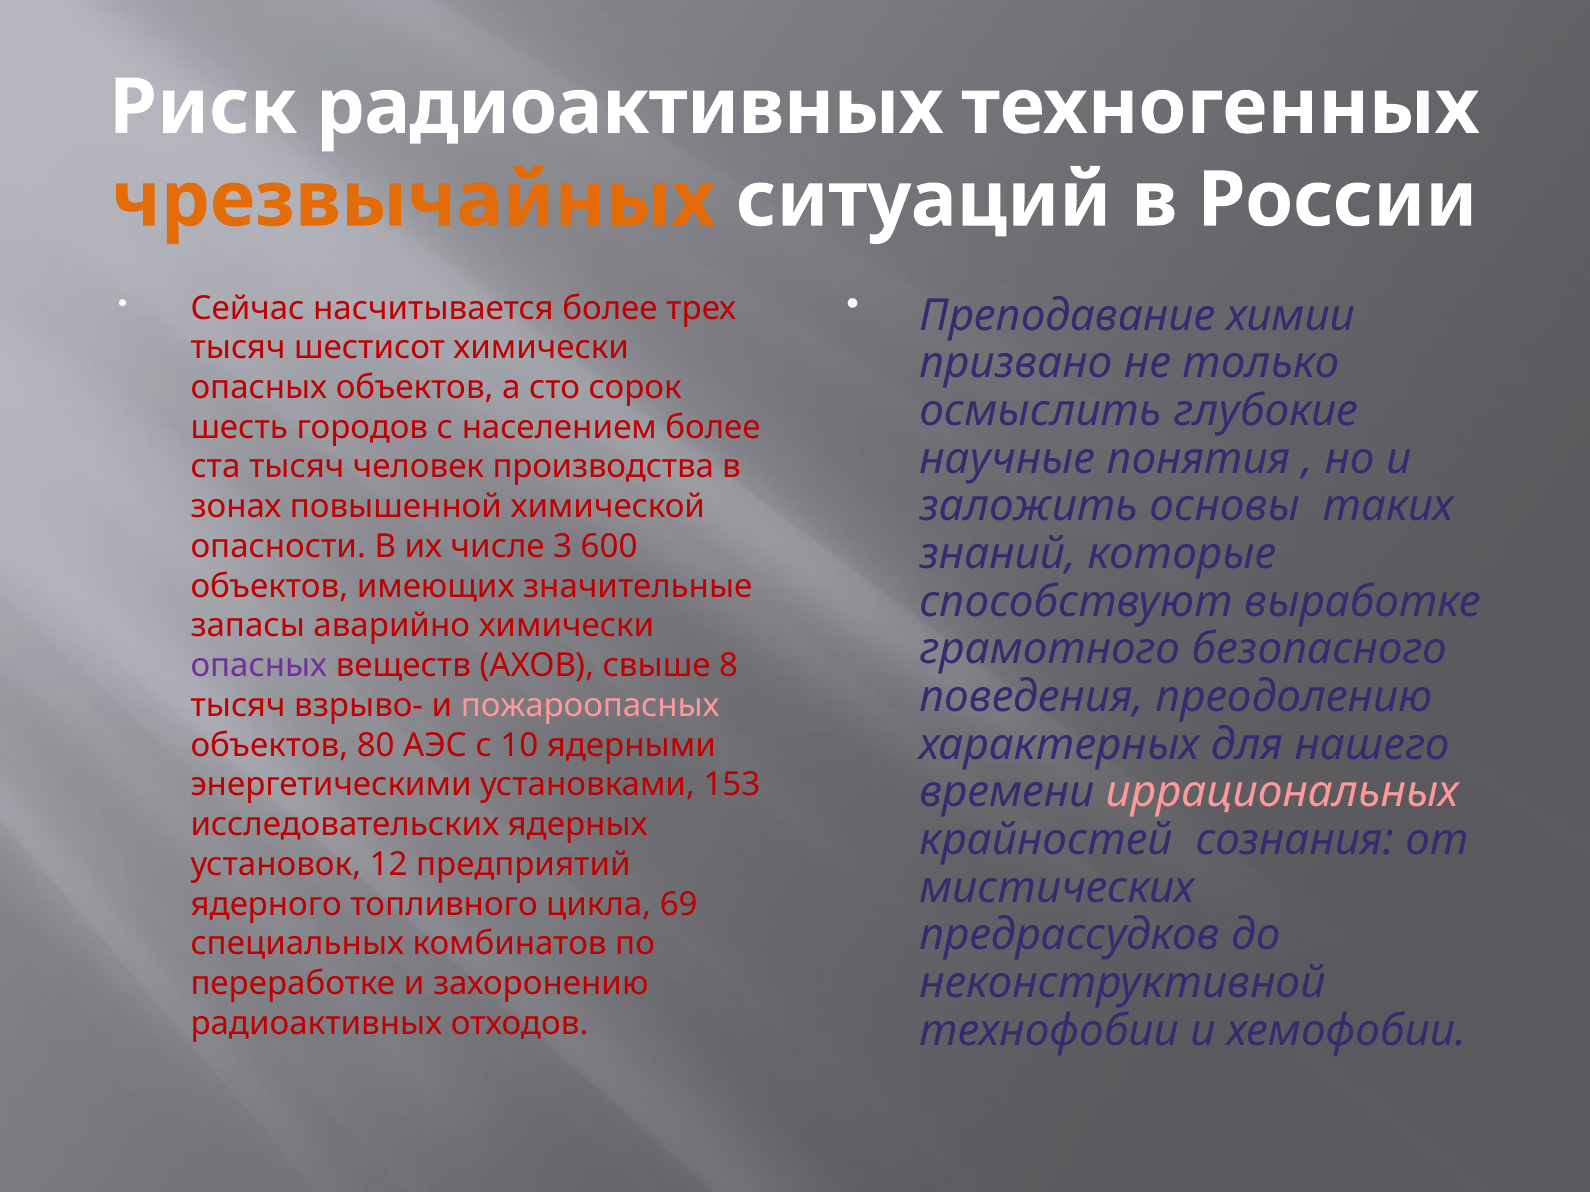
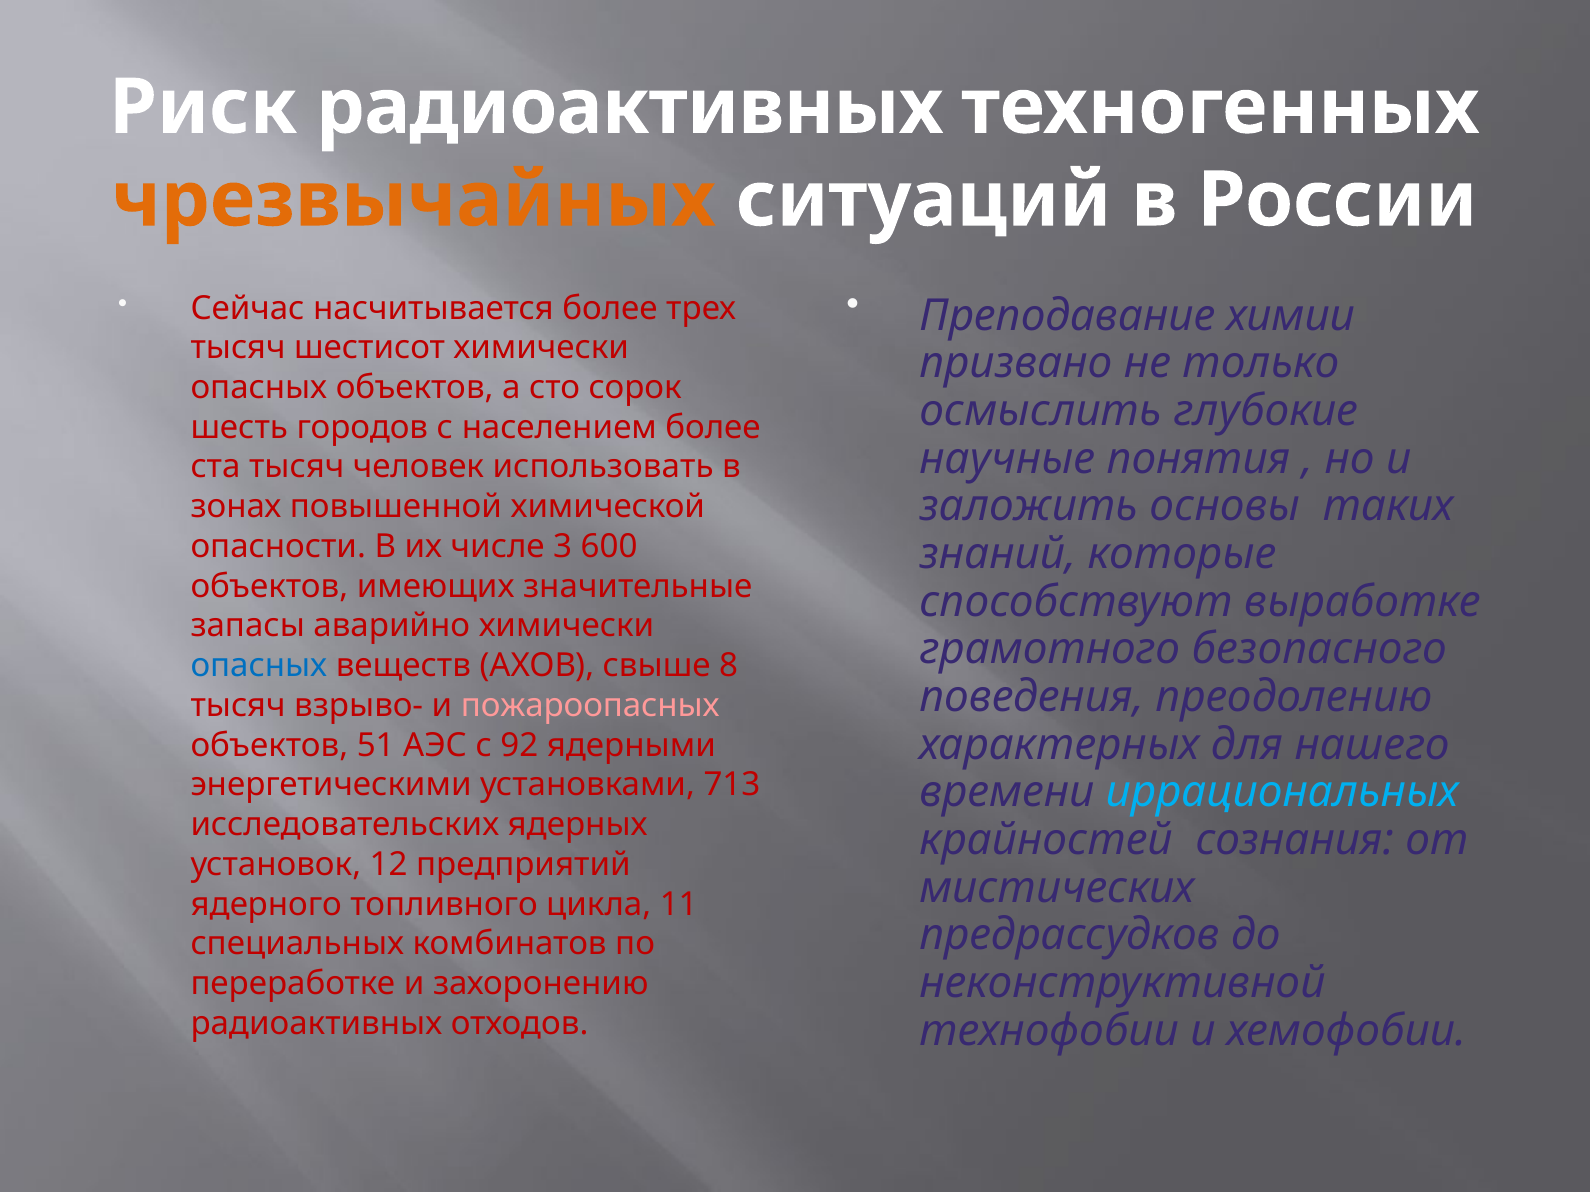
производства: производства -> использовать (603, 467)
опасных colour: purple -> blue (259, 666)
80: 80 -> 51 (376, 746)
10: 10 -> 92 (519, 746)
153: 153 -> 713 (732, 785)
иррациональных colour: pink -> light blue (1282, 793)
69: 69 -> 11 (679, 905)
